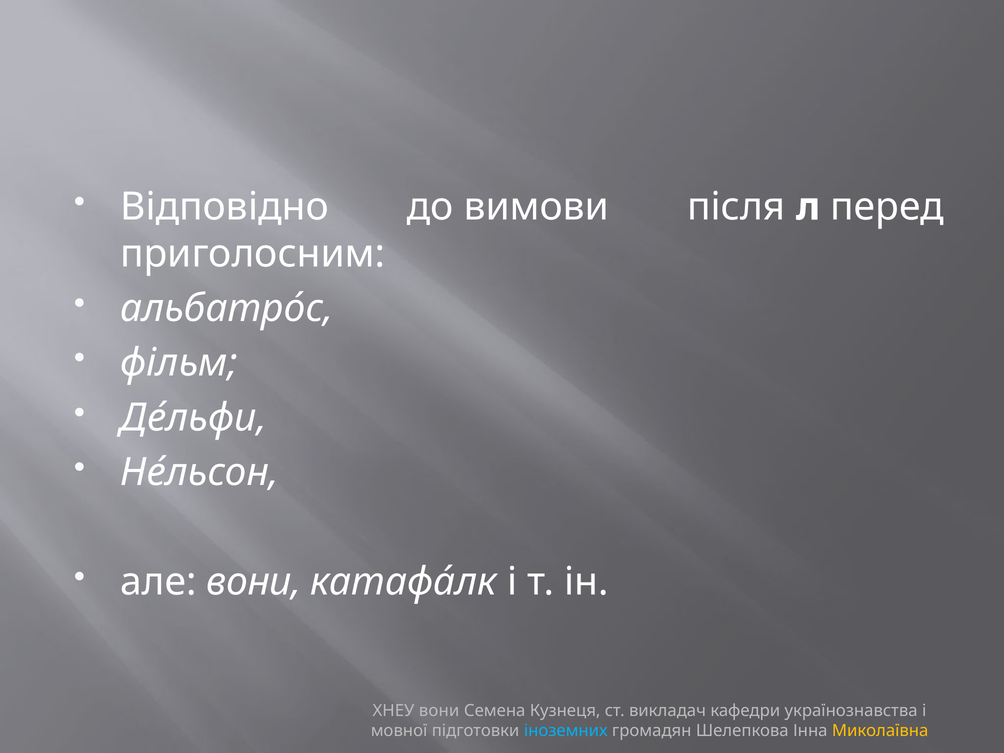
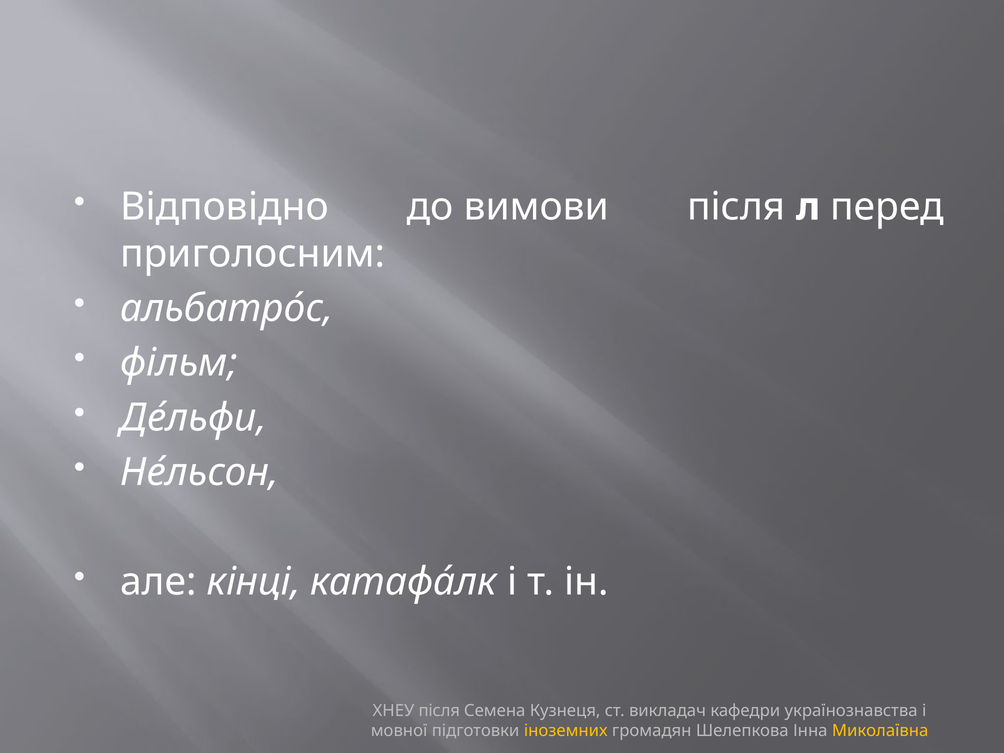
але вони: вони -> кінці (254, 582)
ХНЕУ вони: вони -> після (439, 711)
іноземних colour: light blue -> yellow (566, 731)
